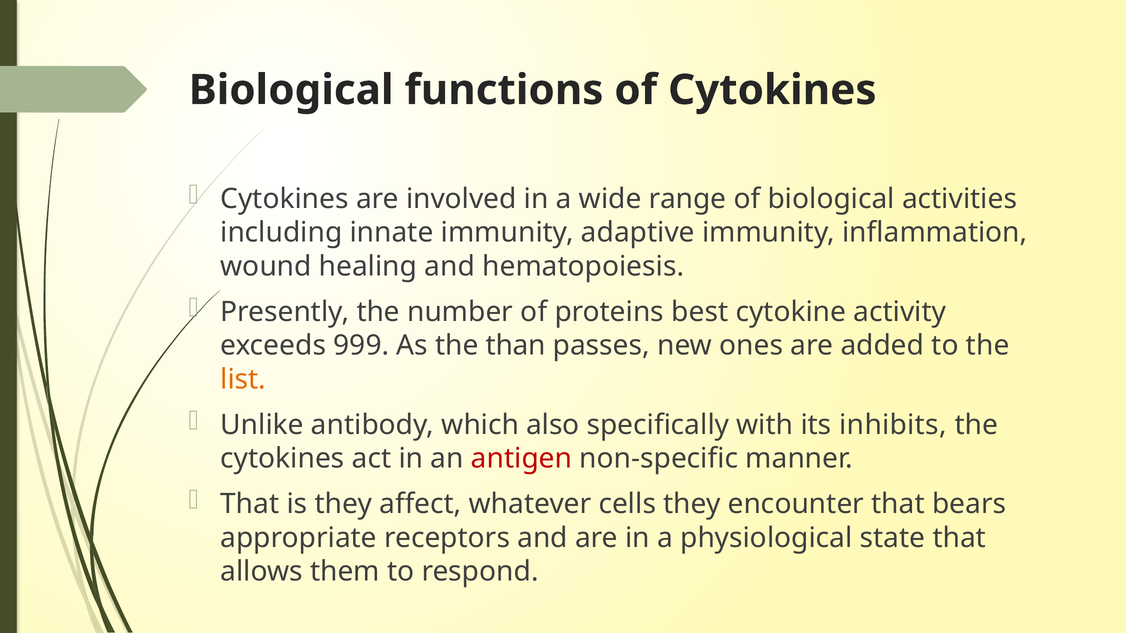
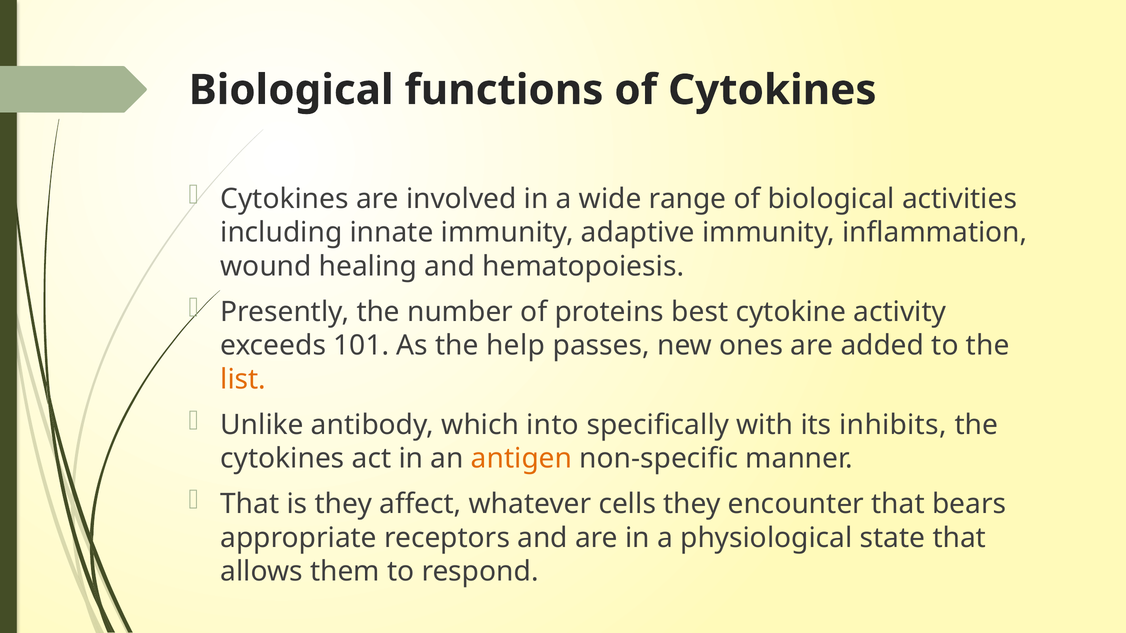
999: 999 -> 101 (361, 346)
than: than -> help (516, 346)
also: also -> into (553, 425)
antigen colour: red -> orange (522, 459)
